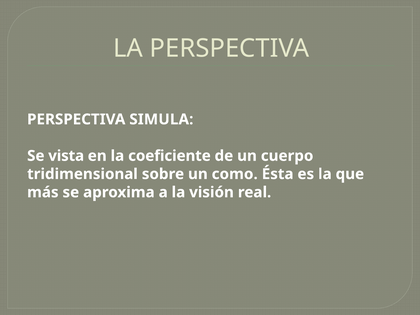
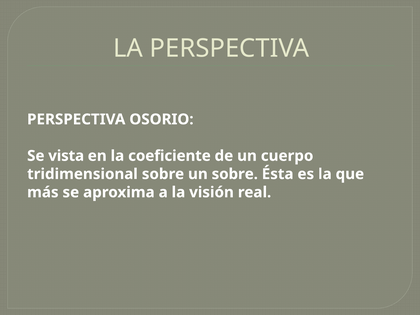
SIMULA: SIMULA -> OSORIO (161, 119)
un como: como -> sobre (235, 174)
